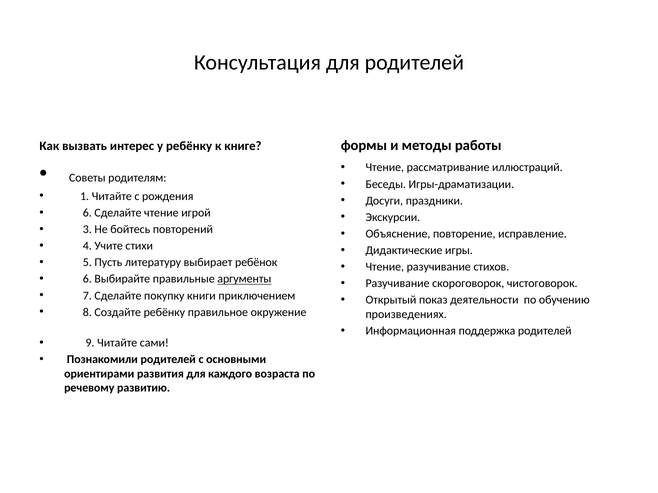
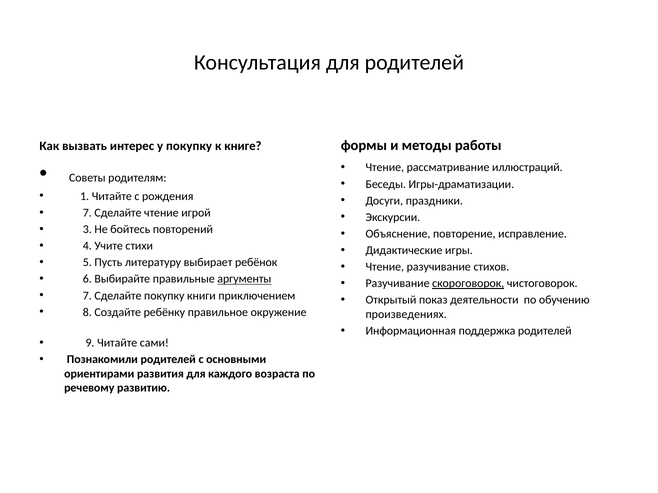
у ребёнку: ребёнку -> покупку (189, 146)
6: 6 -> 7 (87, 213)
скороговорок underline: none -> present (468, 284)
